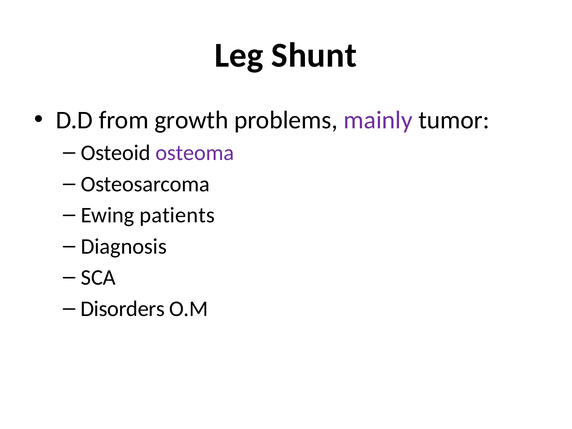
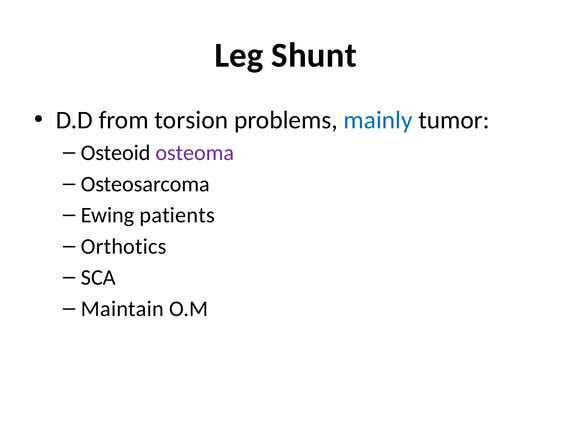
growth: growth -> torsion (191, 120)
mainly colour: purple -> blue (378, 120)
Diagnosis: Diagnosis -> Orthotics (124, 246)
Disorders: Disorders -> Maintain (122, 309)
